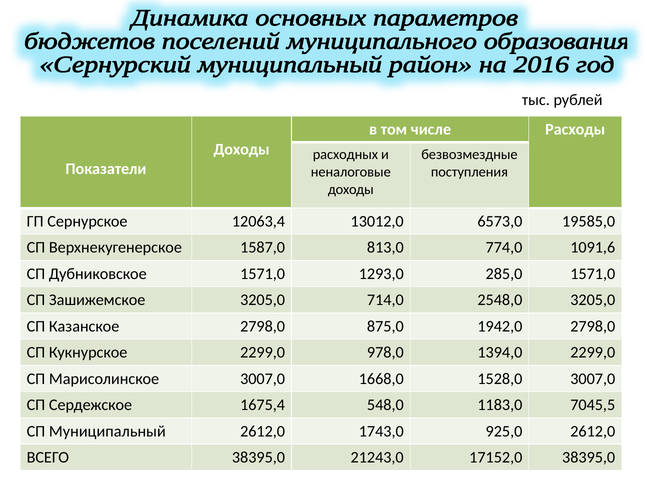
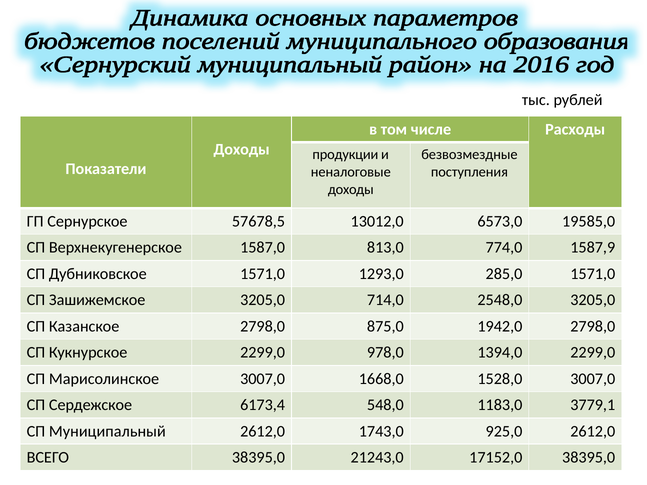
расходных: расходных -> продукции (345, 155)
12063,4: 12063,4 -> 57678,5 (258, 222)
1091,6: 1091,6 -> 1587,9 (593, 248)
1675,4: 1675,4 -> 6173,4 (263, 405)
7045,5: 7045,5 -> 3779,1 (593, 405)
